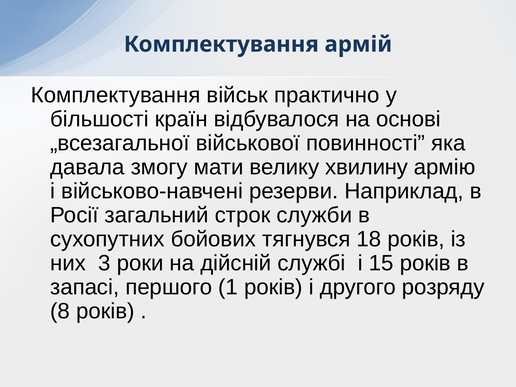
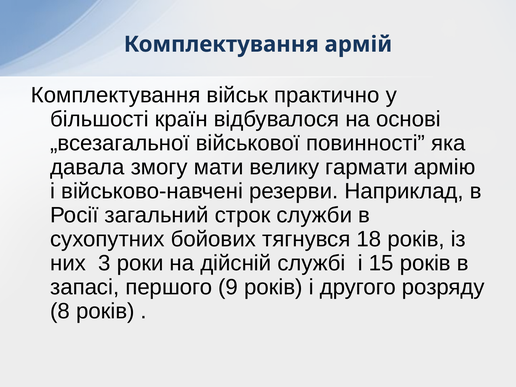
хвилину: хвилину -> гармати (367, 167)
1: 1 -> 9 (228, 287)
